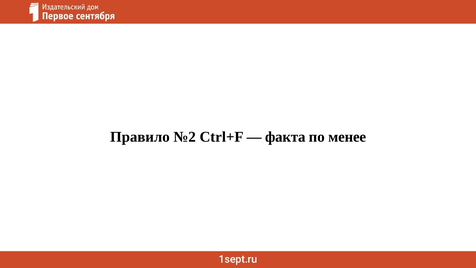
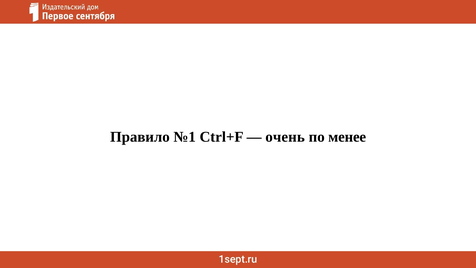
№2: №2 -> №1 (185, 137)
факта: факта -> очень (285, 137)
